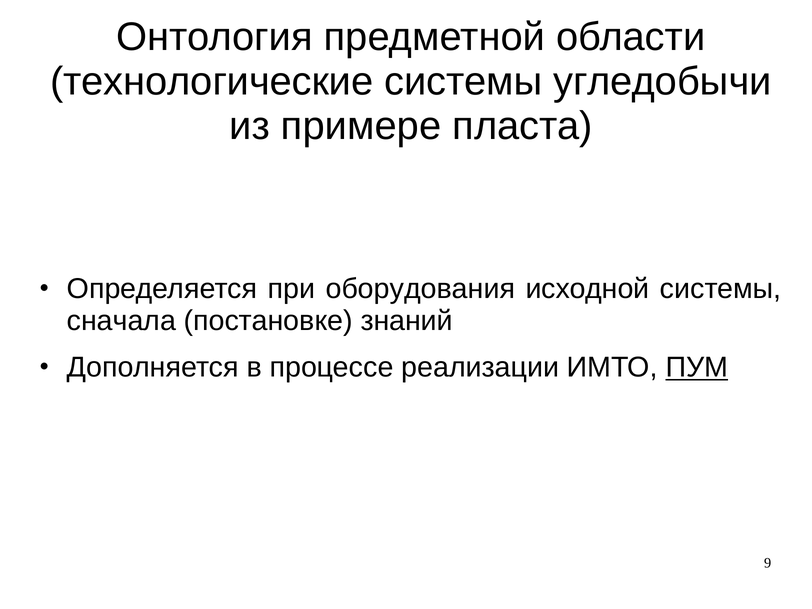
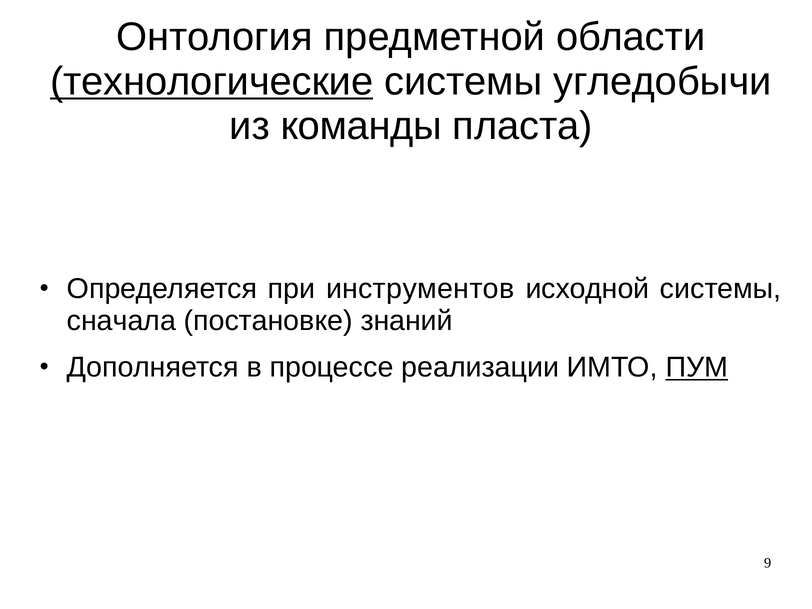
технологические underline: none -> present (212, 81)
примере: примере -> команды (361, 126)
оборудования: оборудования -> инструментов (420, 289)
